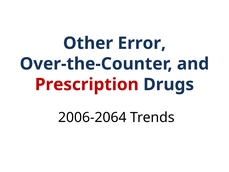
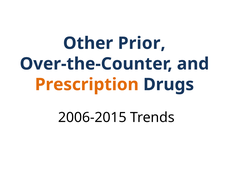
Error: Error -> Prior (142, 43)
Prescription colour: red -> orange (87, 84)
2006-2064: 2006-2064 -> 2006-2015 (92, 117)
